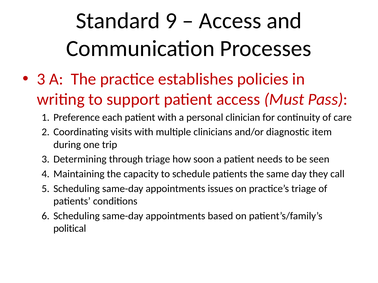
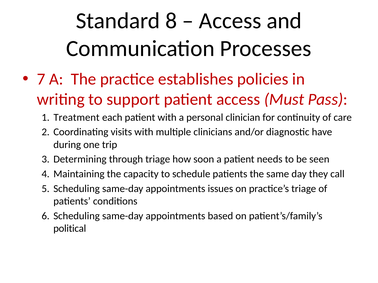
9: 9 -> 8 (171, 21)
3: 3 -> 7 (41, 79)
Preference: Preference -> Treatment (77, 118)
item: item -> have (322, 132)
